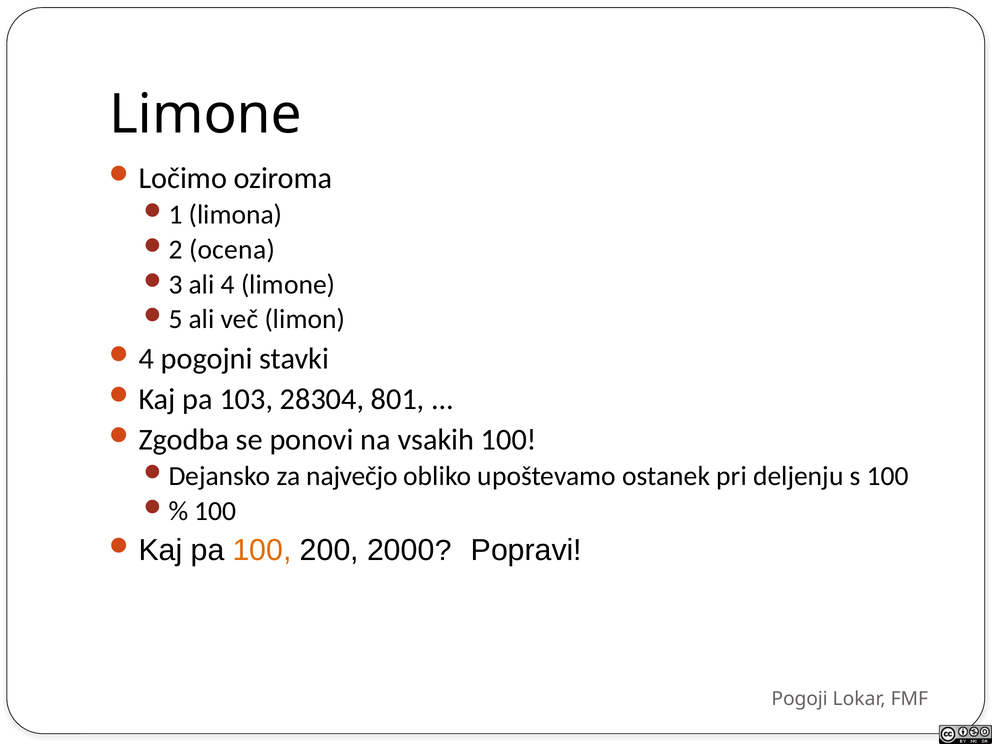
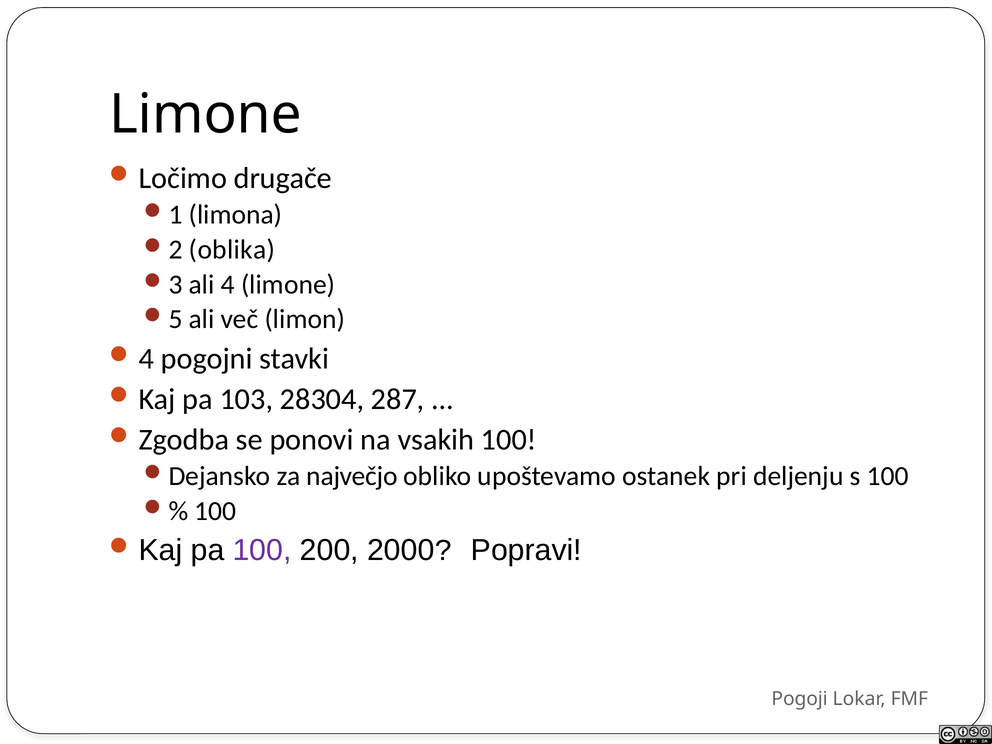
oziroma: oziroma -> drugače (283, 178)
ocena: ocena -> oblika (232, 250)
801: 801 -> 287 (398, 399)
100 colour: orange -> purple (262, 550)
